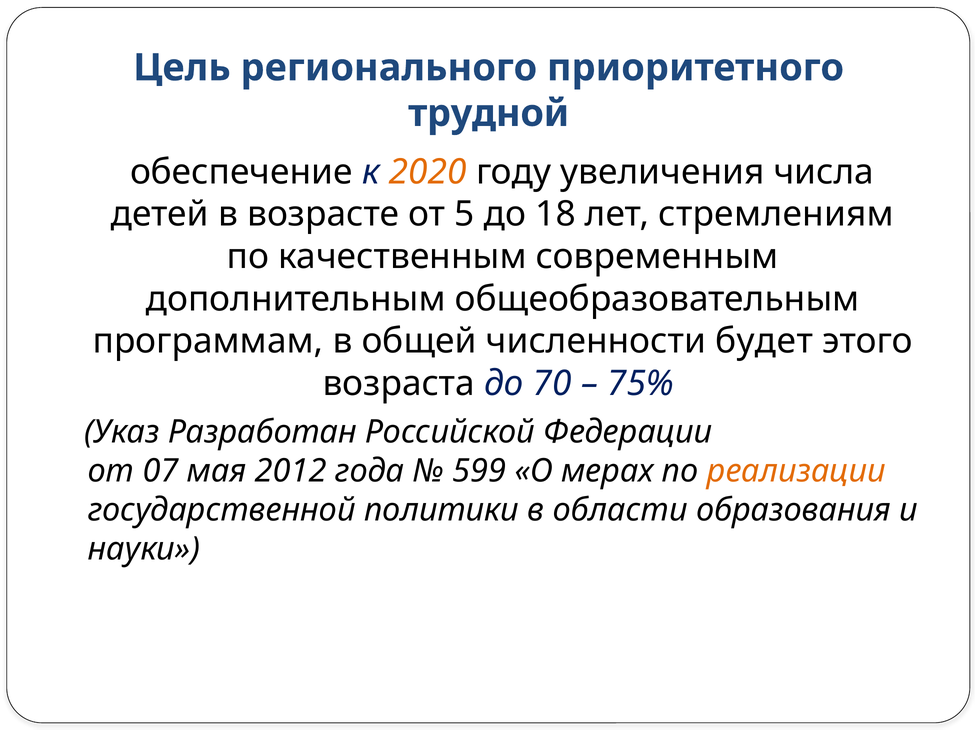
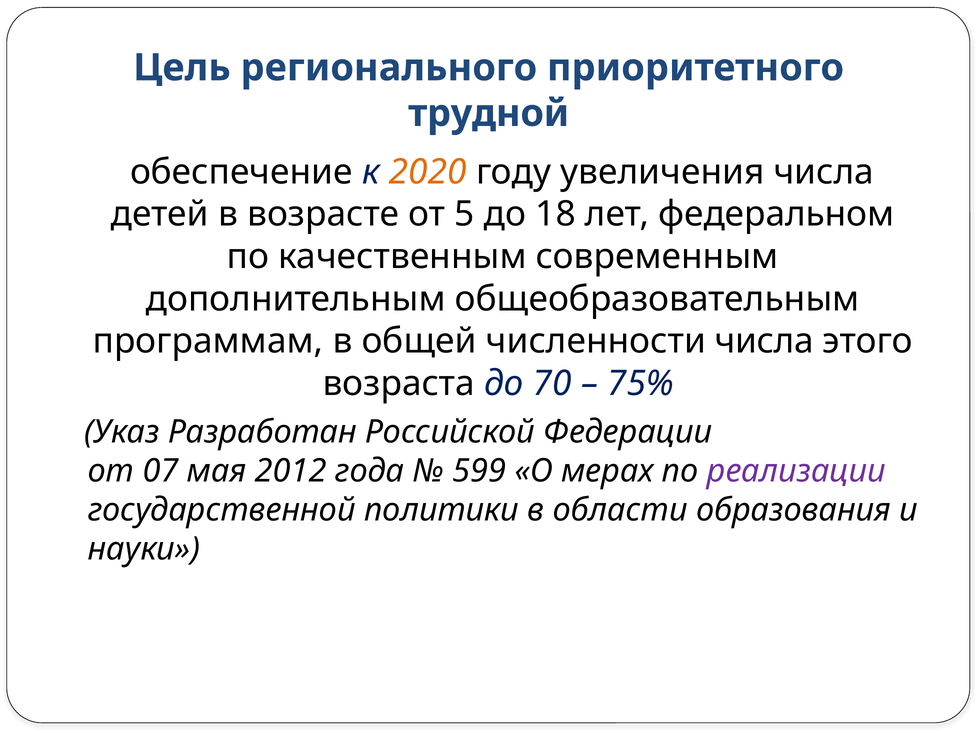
стремлениям: стремлениям -> федеральном (776, 214)
численности будет: будет -> числа (764, 341)
реализации colour: orange -> purple (796, 471)
